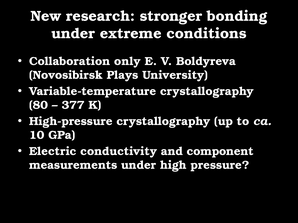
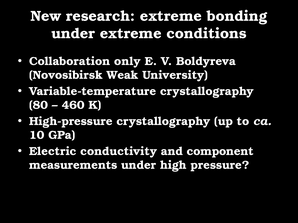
research stronger: stronger -> extreme (171, 16)
Plays: Plays -> Weak (123, 75)
377: 377 -> 460 (73, 105)
